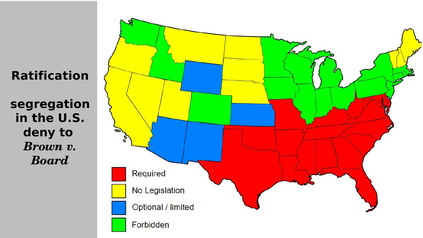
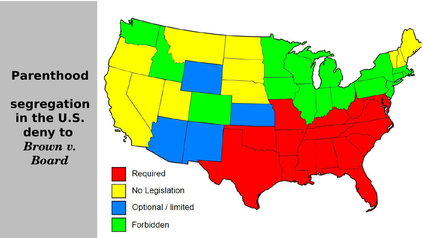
Ratification: Ratification -> Parenthood (50, 76)
